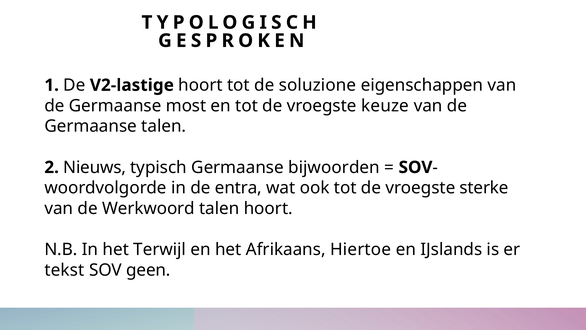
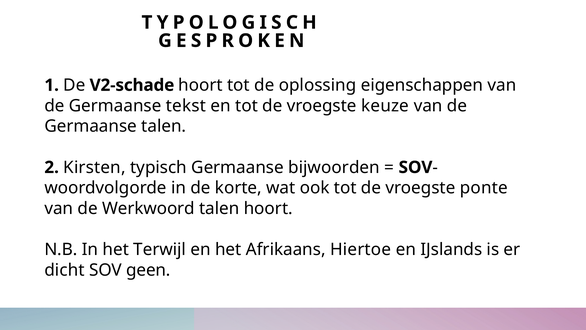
V2-lastige: V2-lastige -> V2-schade (132, 85)
soluzione: soluzione -> oplossing (318, 85)
most: most -> tekst (186, 106)
Nieuws: Nieuws -> Kirsten (94, 167)
entra: entra -> korte (238, 188)
sterke: sterke -> ponte (484, 188)
tekst: tekst -> dicht (64, 270)
